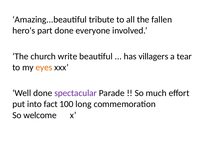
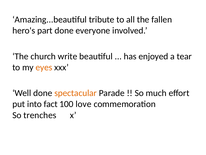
villagers: villagers -> enjoyed (153, 56)
spectacular colour: purple -> orange (76, 93)
long: long -> love (83, 104)
welcome: welcome -> trenches (40, 115)
